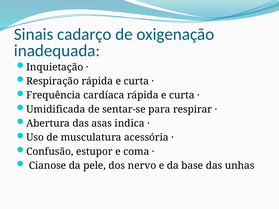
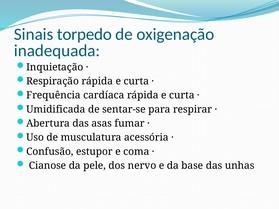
cadarço: cadarço -> torpedo (84, 34)
indica: indica -> fumar (130, 124)
